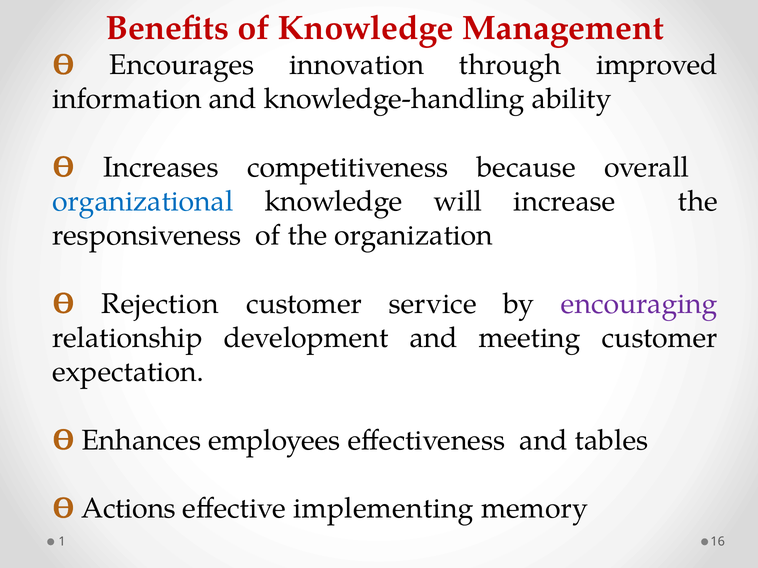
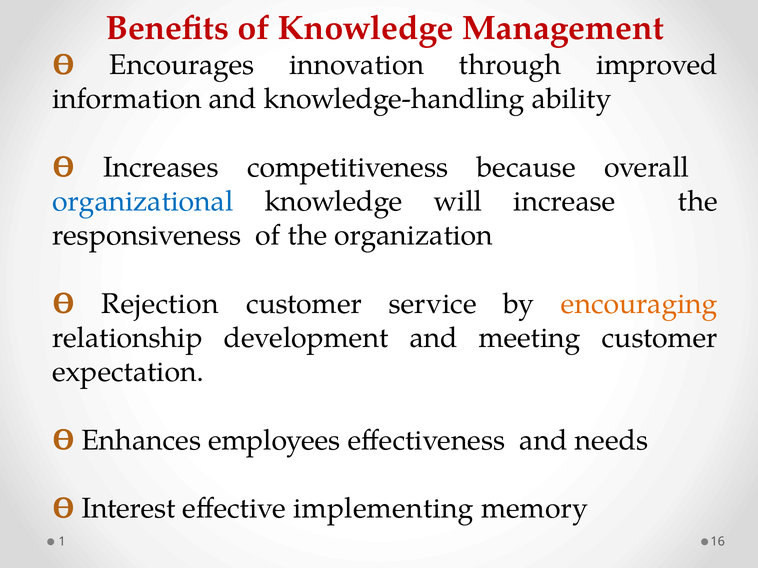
encouraging colour: purple -> orange (639, 304)
tables: tables -> needs (612, 441)
Actions: Actions -> Interest (129, 509)
